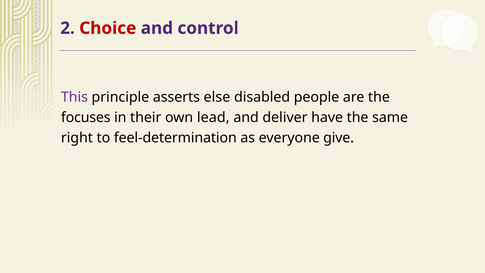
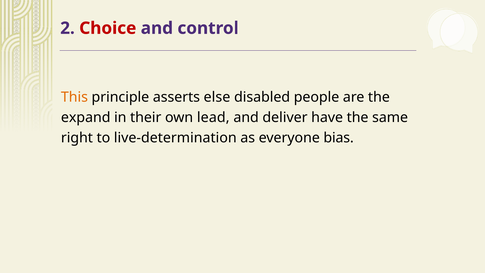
This colour: purple -> orange (74, 97)
focuses: focuses -> expand (86, 117)
feel-determination: feel-determination -> live-determination (175, 138)
give: give -> bias (339, 138)
